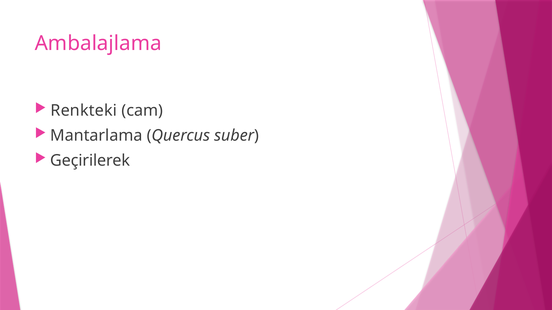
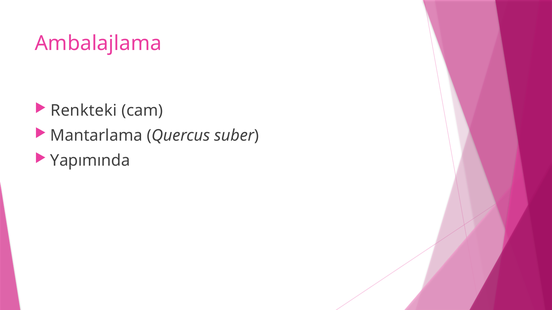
Geçirilerek: Geçirilerek -> Yapımında (90, 161)
